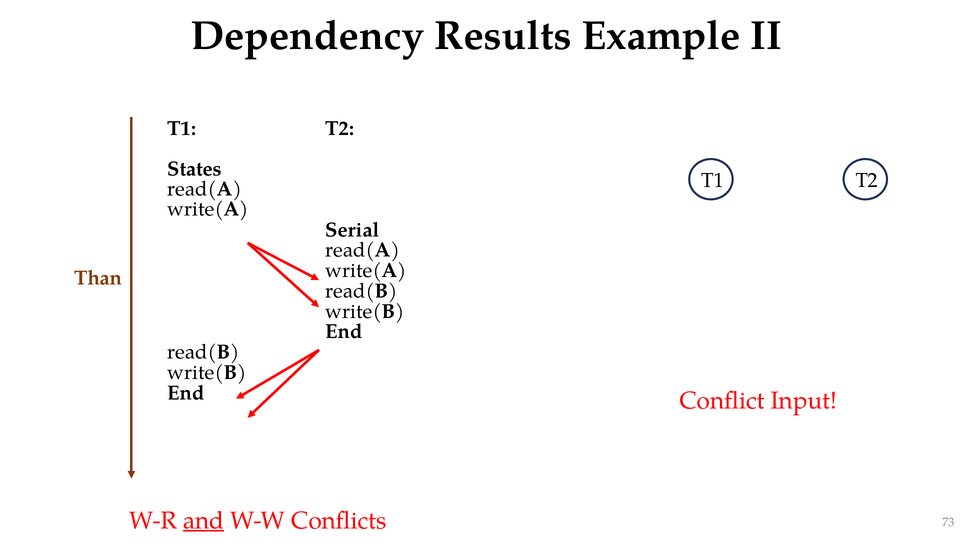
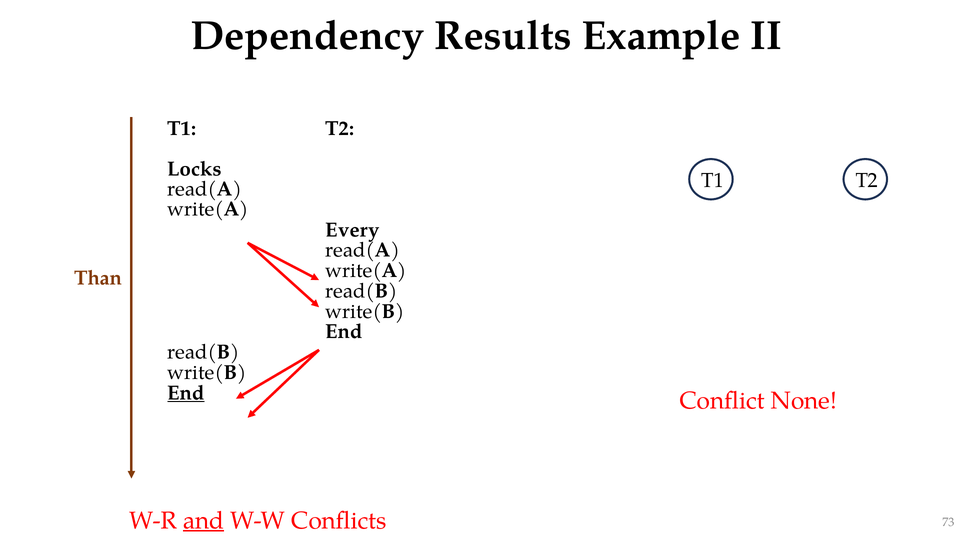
States: States -> Locks (195, 169)
Serial: Serial -> Every (352, 230)
End underline: none -> present (186, 393)
Input: Input -> None (804, 401)
